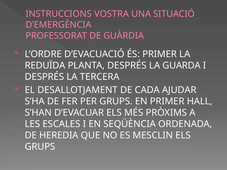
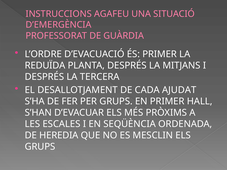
VOSTRA: VOSTRA -> AGAFEU (112, 14)
GUARDA: GUARDA -> MITJANS (181, 66)
AJUDAR: AJUDAR -> AJUDAT (179, 90)
